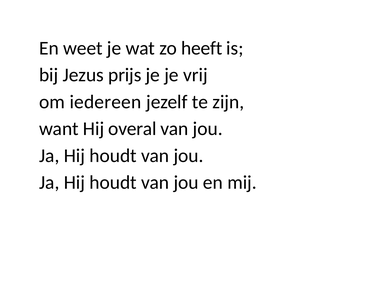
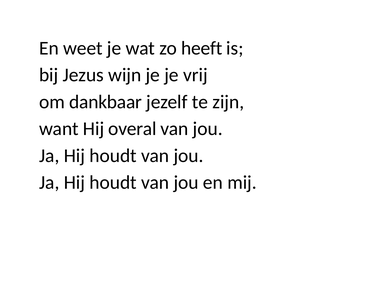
prijs: prijs -> wijn (125, 75)
iedereen: iedereen -> dankbaar (106, 102)
